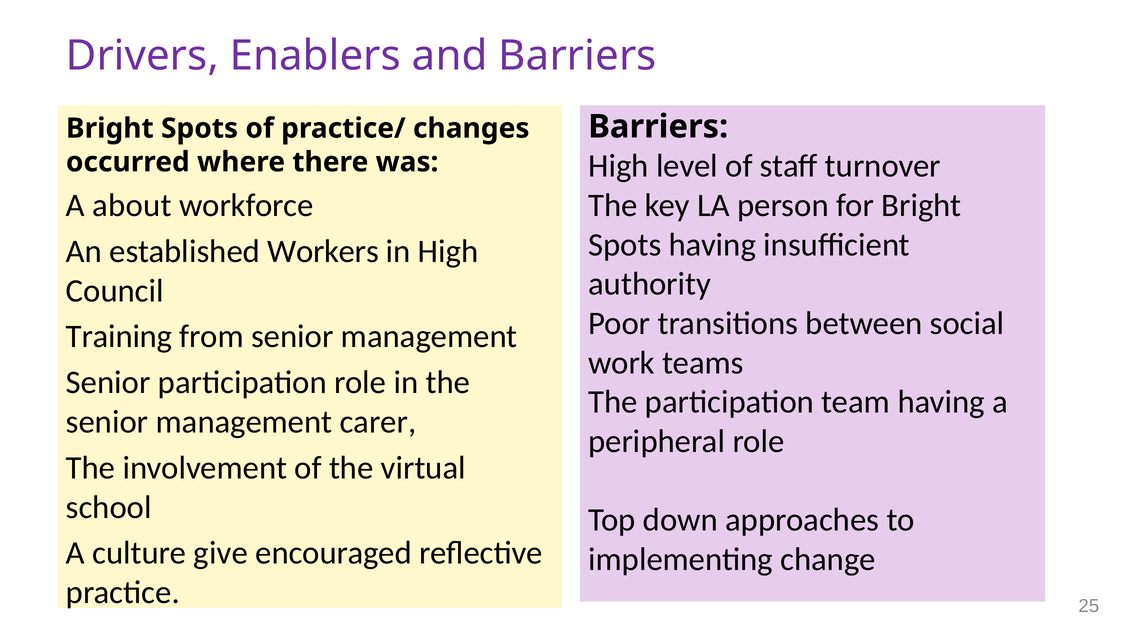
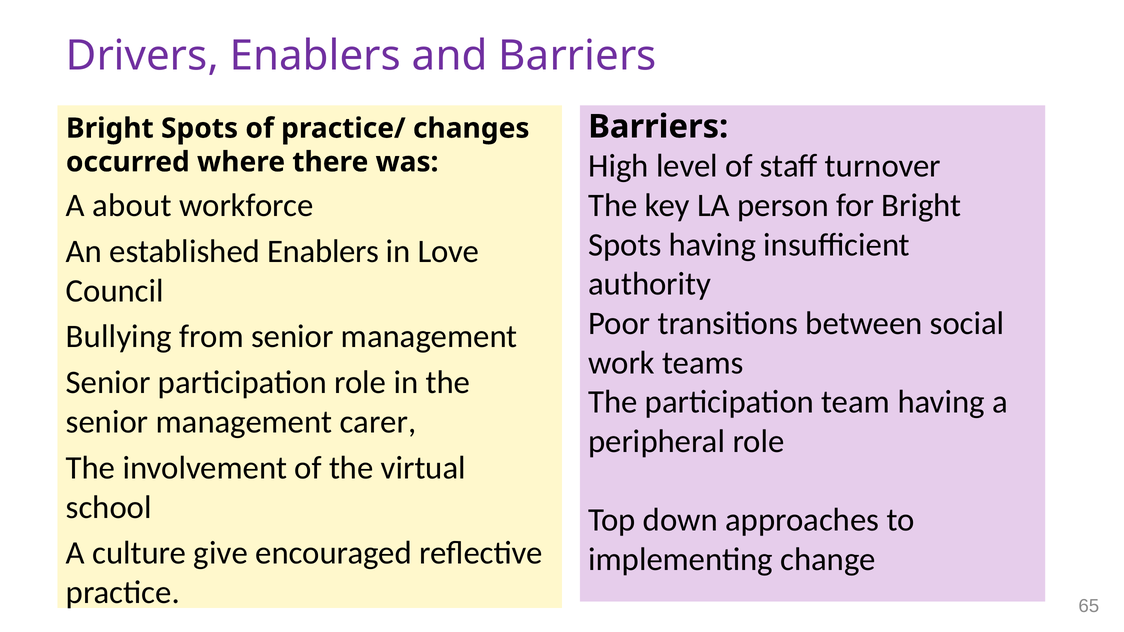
established Workers: Workers -> Enablers (323, 252)
in High: High -> Love (448, 252)
Training: Training -> Bullying (119, 337)
25: 25 -> 65 (1089, 606)
